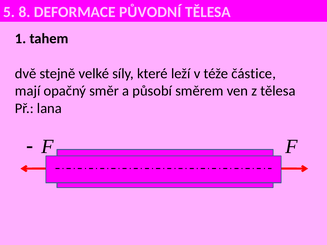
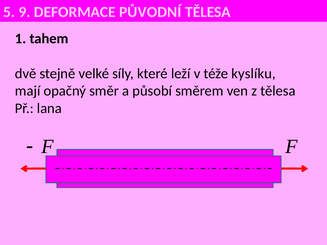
8: 8 -> 9 (25, 12)
částice: částice -> kyslíku (254, 74)
